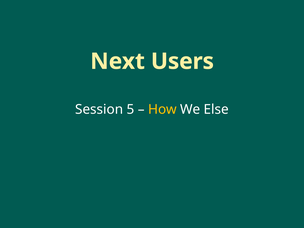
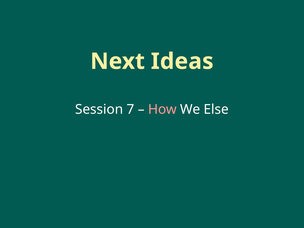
Users: Users -> Ideas (182, 61)
5: 5 -> 7 (130, 109)
How colour: yellow -> pink (162, 109)
